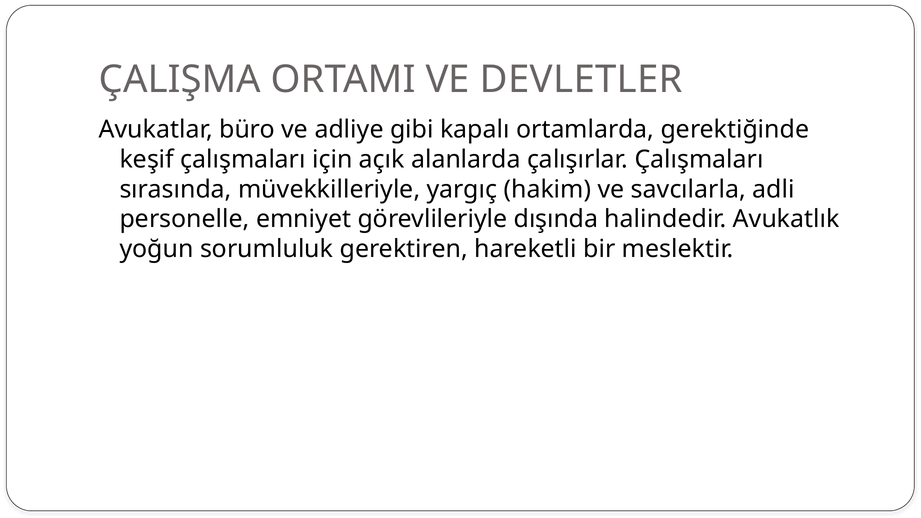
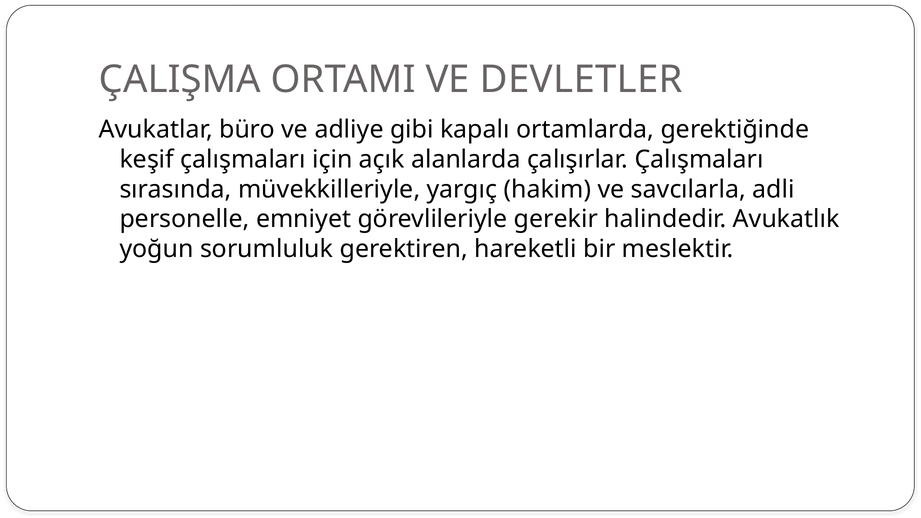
dışında: dışında -> gerekir (556, 219)
